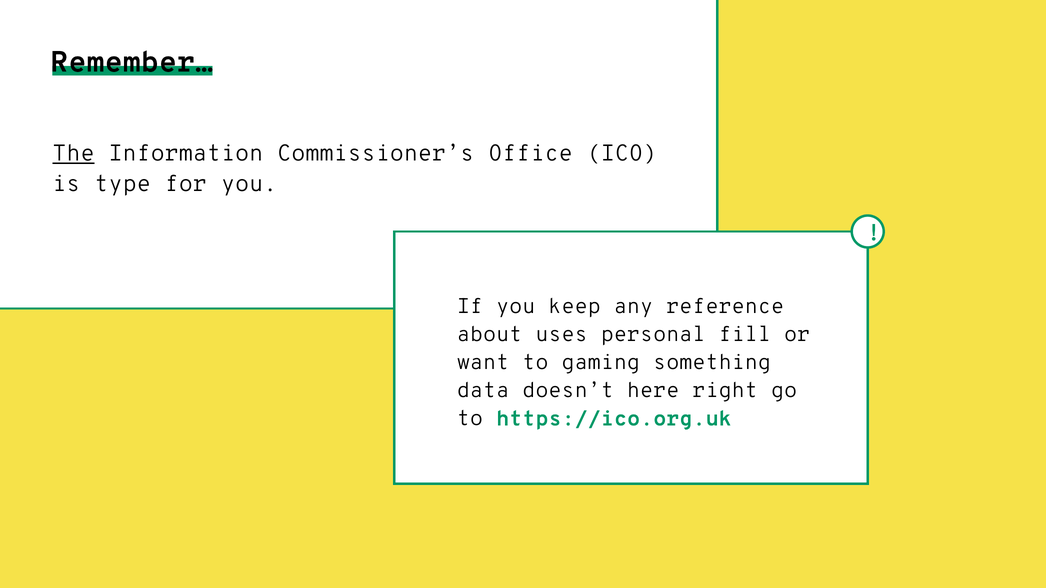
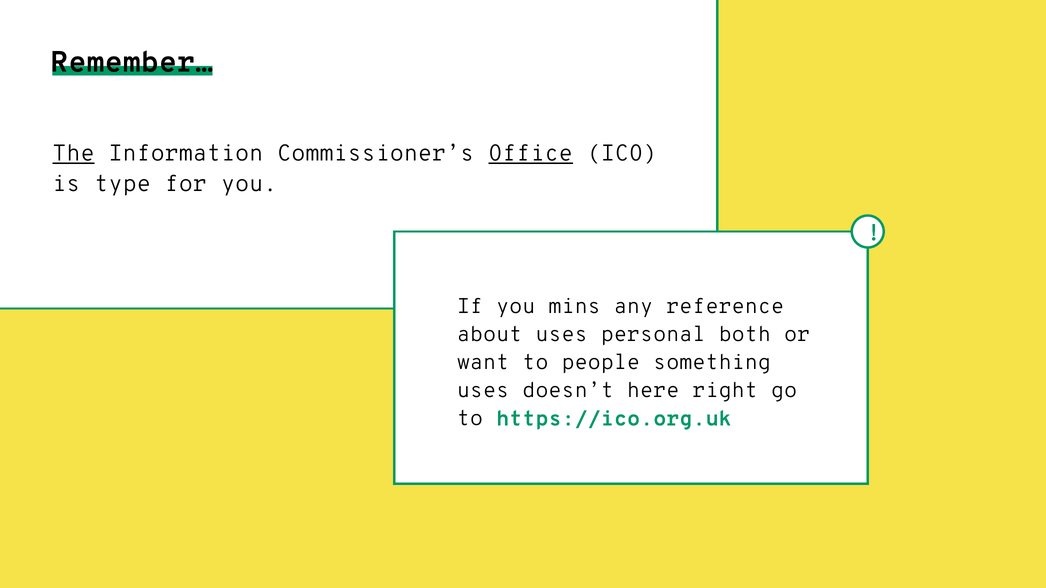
Office underline: none -> present (531, 153)
keep: keep -> mins (575, 307)
fill: fill -> both (745, 335)
gaming: gaming -> people (601, 363)
data: data -> uses (483, 391)
